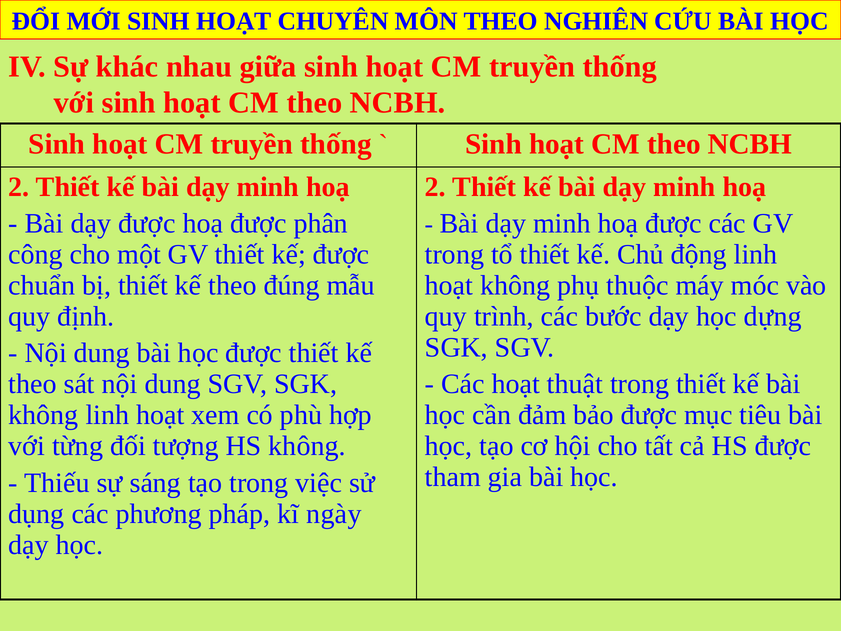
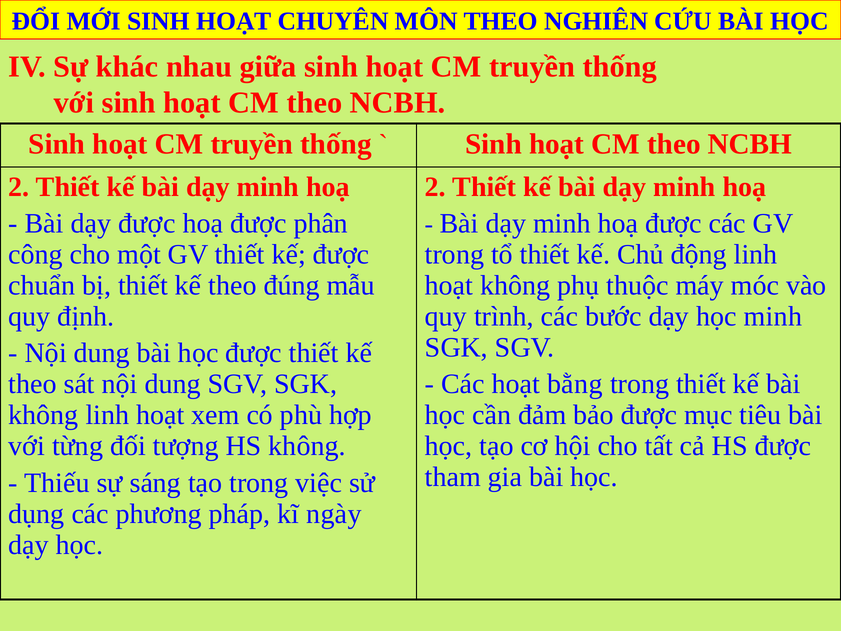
học dựng: dựng -> minh (773, 316)
thuật: thuật -> bằng (575, 384)
